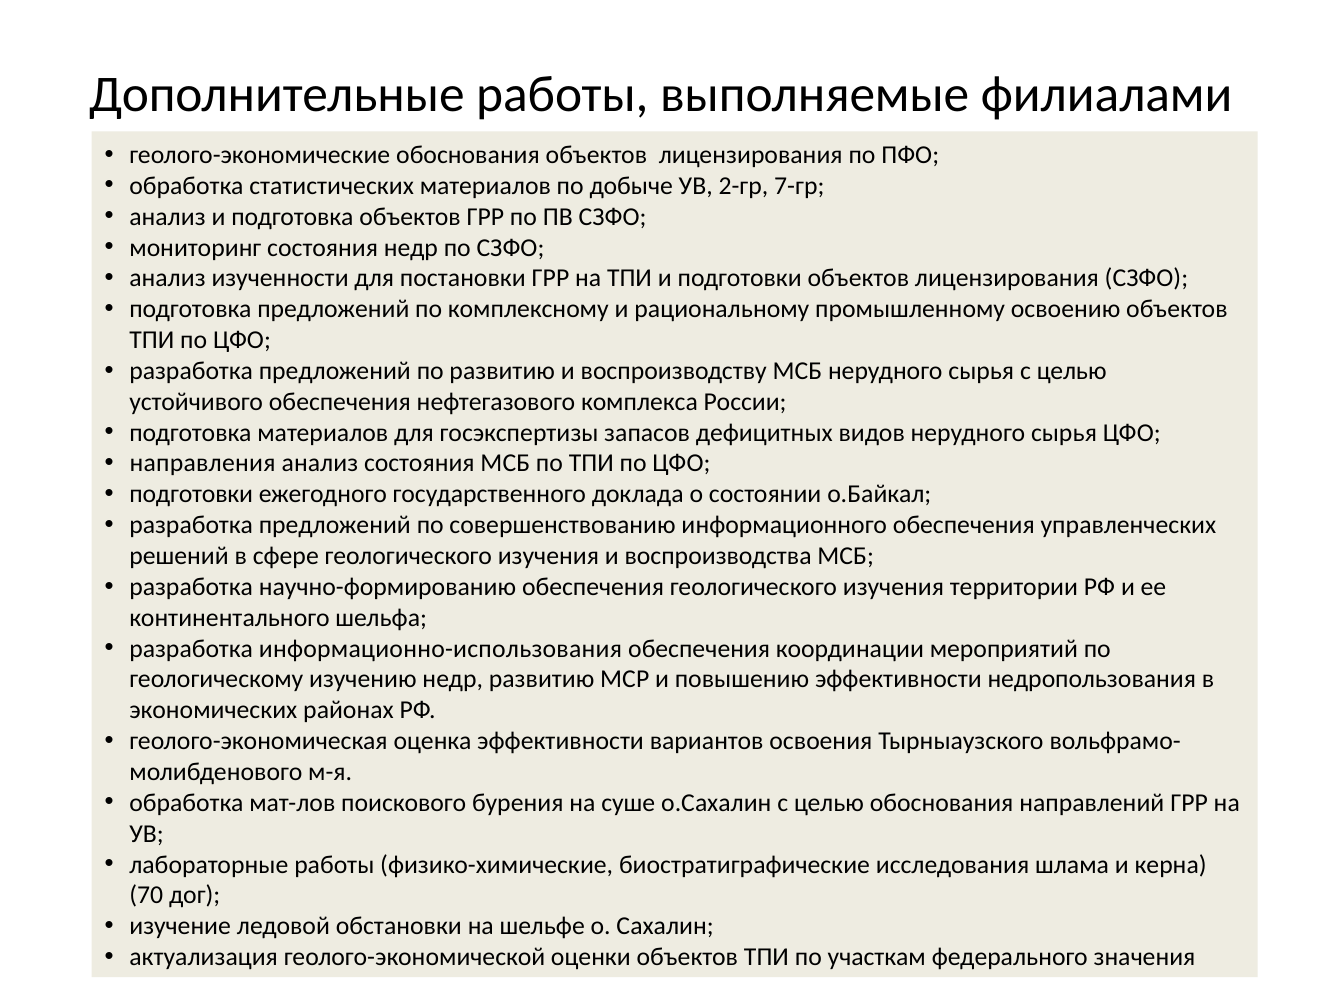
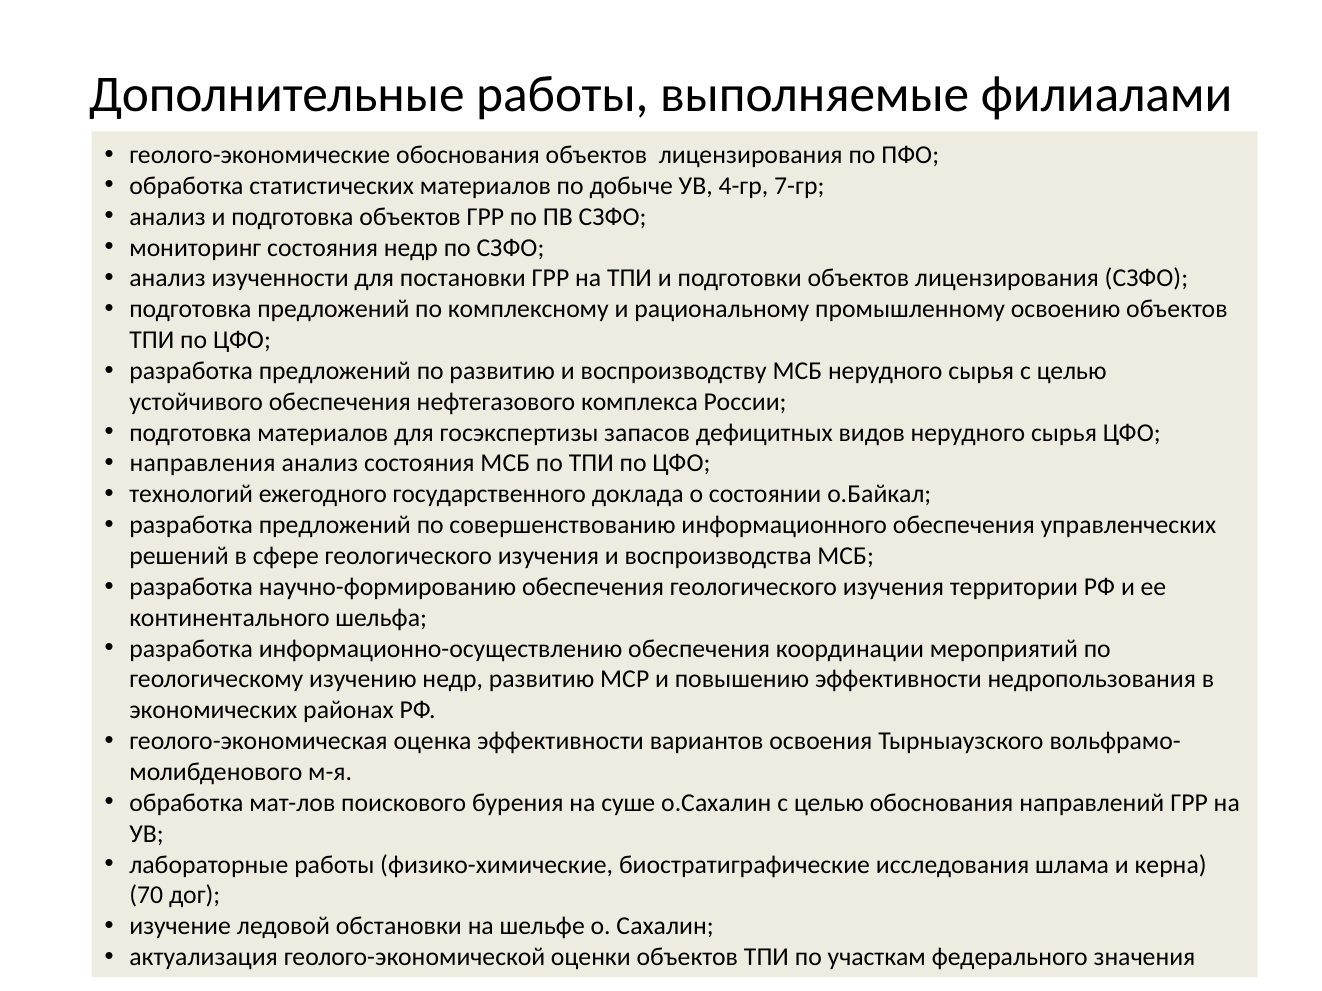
2-гр: 2-гр -> 4-гр (743, 186)
подготовки: подготовки -> технологий (191, 495)
информационно-использования: информационно-использования -> информационно-осуществлению (441, 649)
